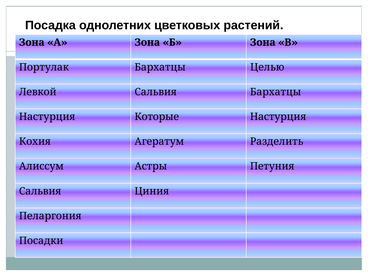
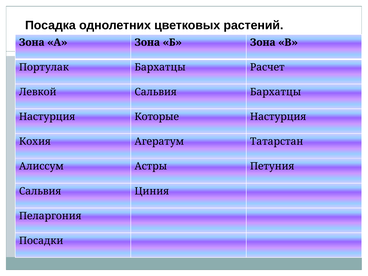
Целью: Целью -> Расчет (267, 67)
Разделить: Разделить -> Татарстан (277, 142)
